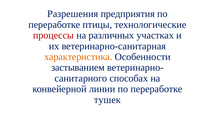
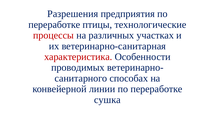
характеристика colour: orange -> red (78, 57)
застыванием: застыванием -> проводимых (78, 68)
тушек: тушек -> сушка (107, 100)
